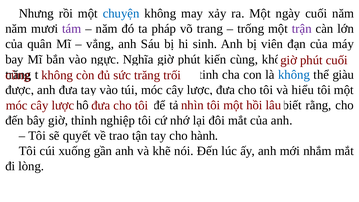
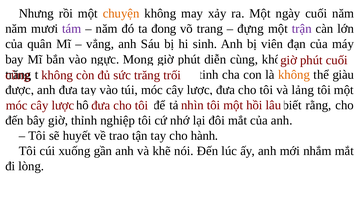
chuyện colour: blue -> orange (121, 14)
pháp: pháp -> đong (164, 29)
trống: trống -> đựng (251, 29)
Nghĩa: Nghĩa -> Mong (138, 59)
kiến: kiến -> diễn (215, 59)
không colour: blue -> orange (294, 75)
hiểu: hiểu -> lảng (303, 90)
quyết: quyết -> huyết (77, 136)
